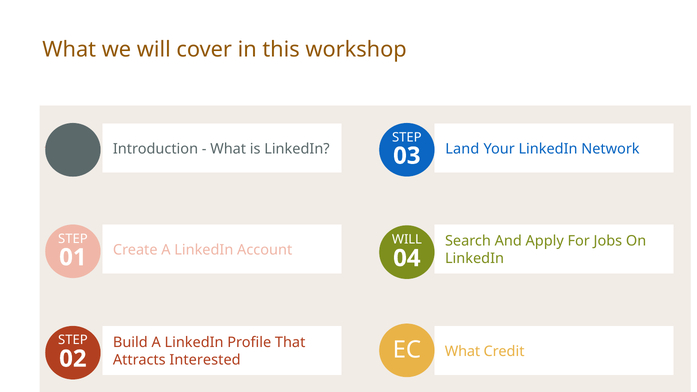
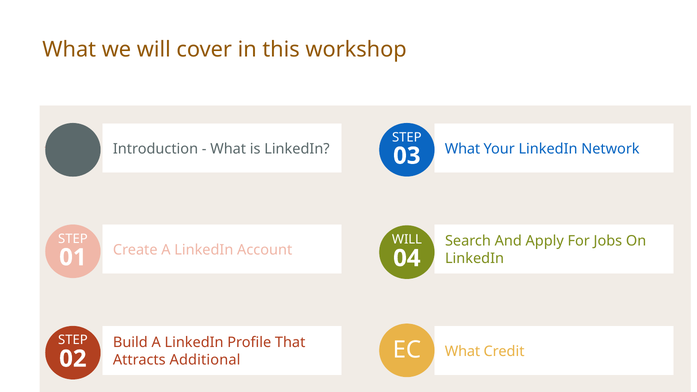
is LinkedIn Land: Land -> What (462, 149)
Interested: Interested -> Additional (205, 360)
